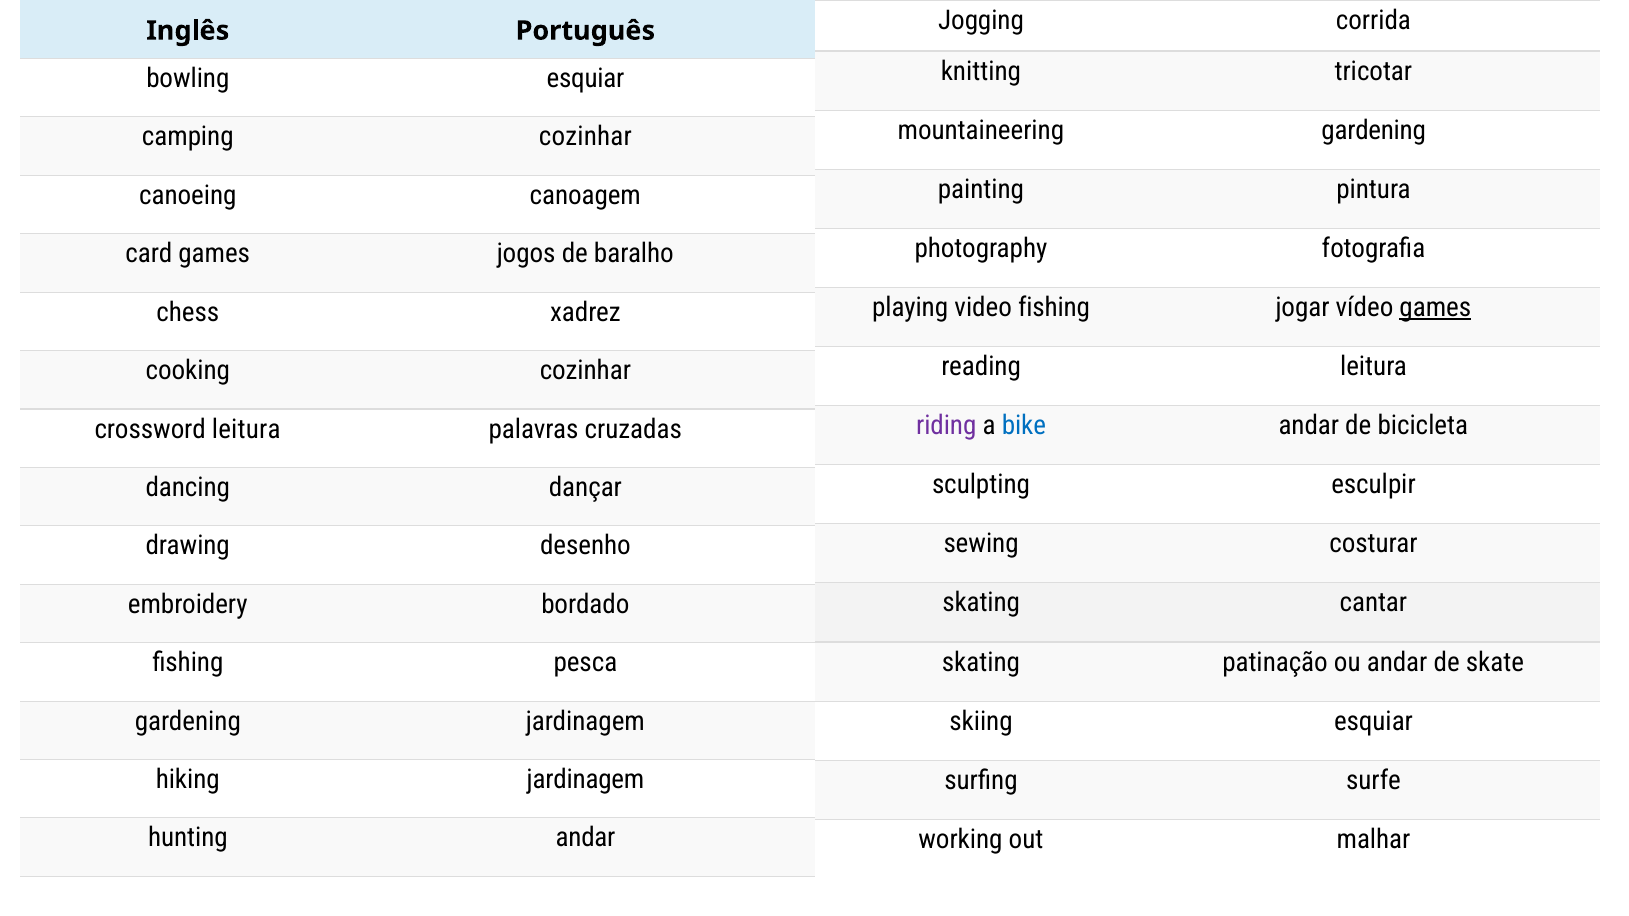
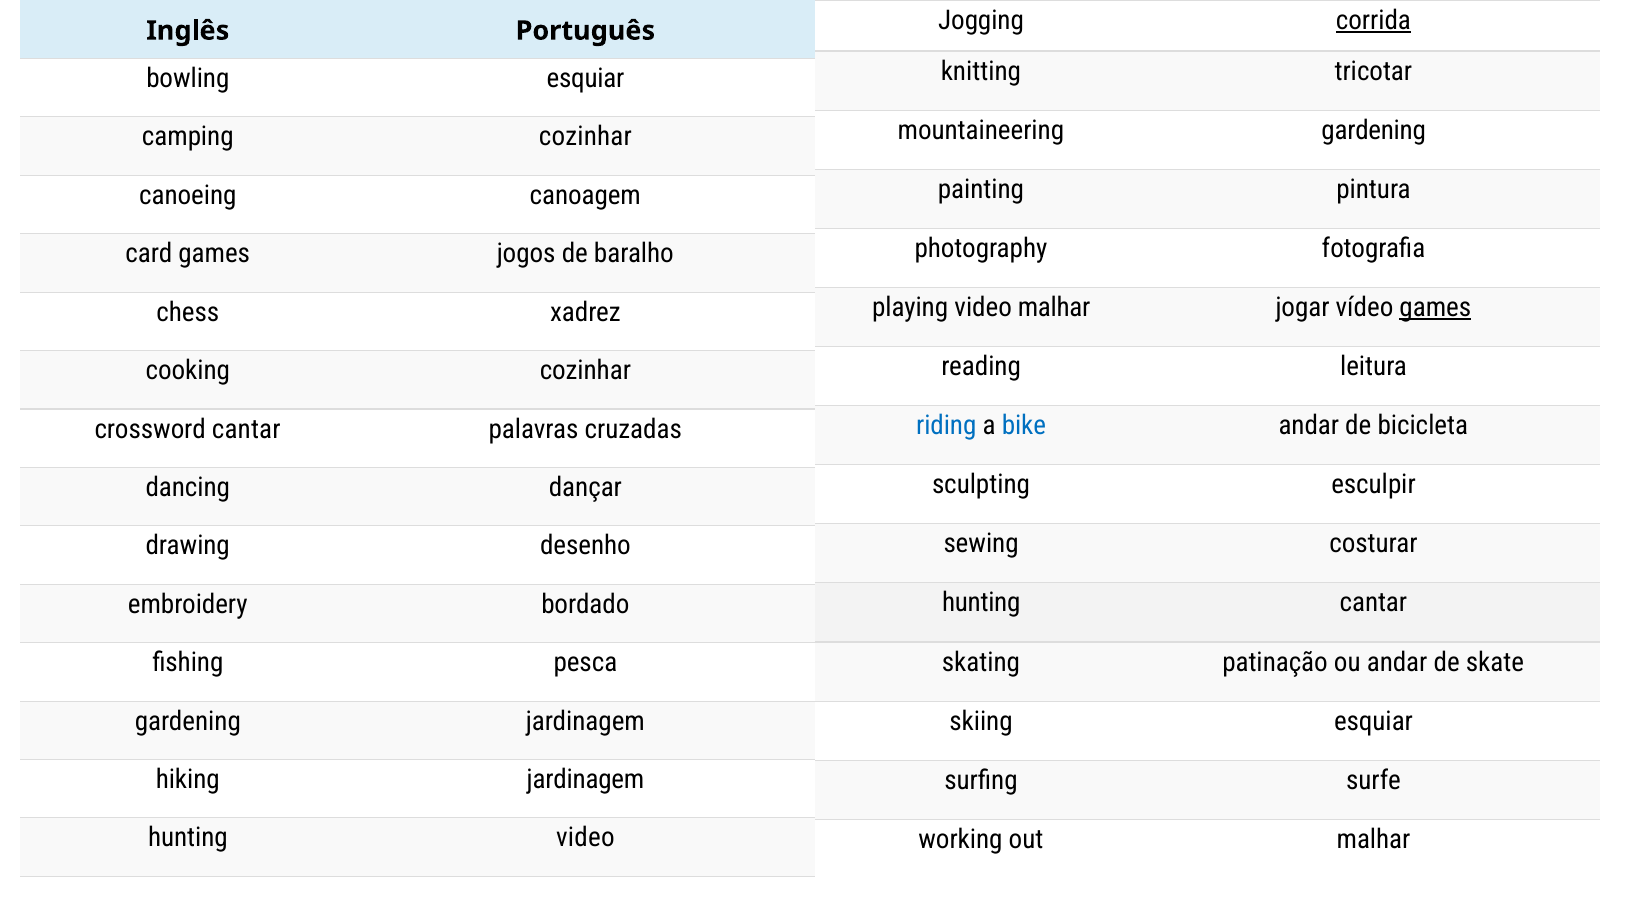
corrida underline: none -> present (1373, 20)
video fishing: fishing -> malhar (1054, 308)
riding colour: purple -> blue (946, 426)
crossword leitura: leitura -> cantar (246, 429)
skating: skating -> hunting (981, 603)
hunting andar: andar -> video (585, 838)
